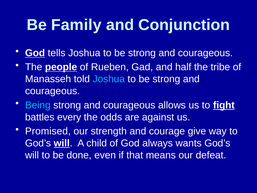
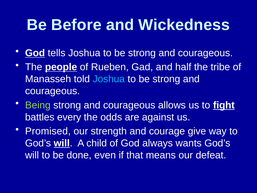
Family: Family -> Before (76, 25)
Conjunction: Conjunction -> Wickedness (184, 25)
Being colour: light blue -> light green (38, 105)
